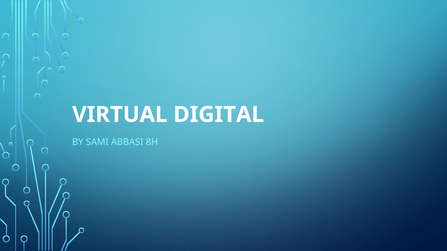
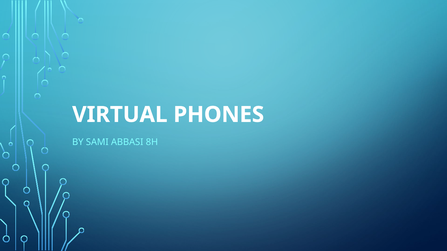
DIGITAL: DIGITAL -> PHONES (219, 115)
